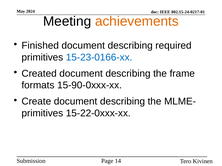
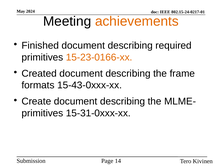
15-23-0166-xx colour: blue -> orange (99, 57)
15-90-0xxx-xx: 15-90-0xxx-xx -> 15-43-0xxx-xx (90, 85)
15-22-0xxx-xx: 15-22-0xxx-xx -> 15-31-0xxx-xx (98, 114)
